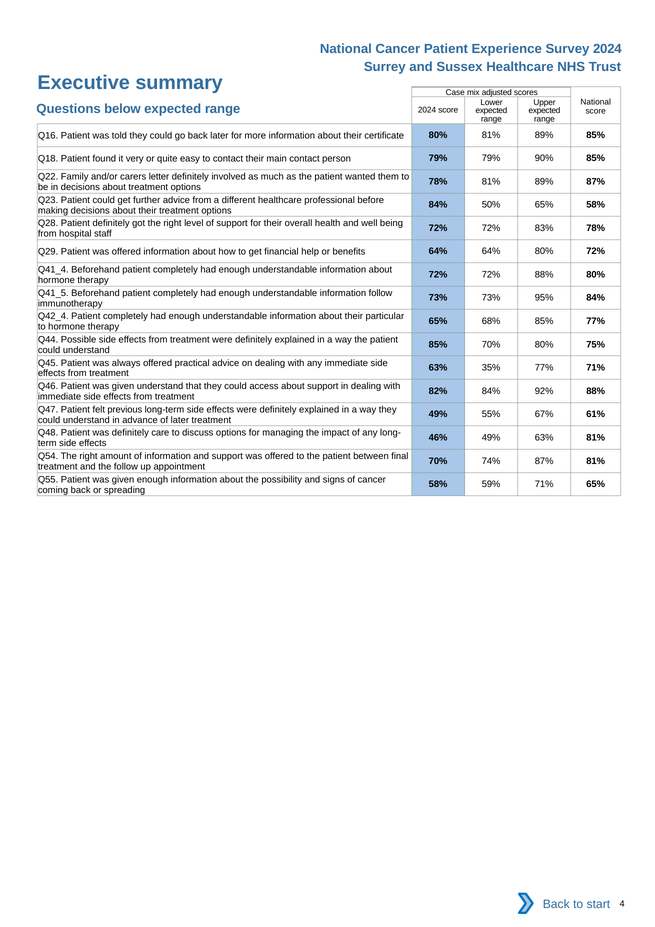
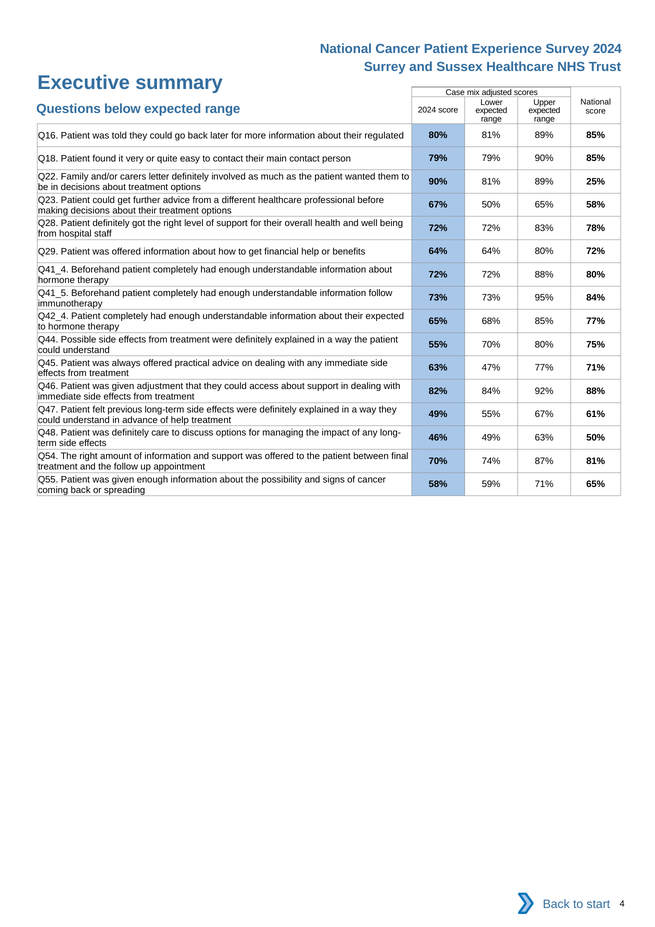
certificate: certificate -> regulated (384, 136)
78%: 78% -> 90% (438, 181)
89% 87%: 87% -> 25% (596, 181)
84%: 84% -> 67% (438, 205)
their particular: particular -> expected (385, 316)
85%: 85% -> 55% (438, 344)
35%: 35% -> 47% (491, 368)
given understand: understand -> adjustment (160, 386)
of later: later -> help (180, 420)
63% 81%: 81% -> 50% (596, 438)
